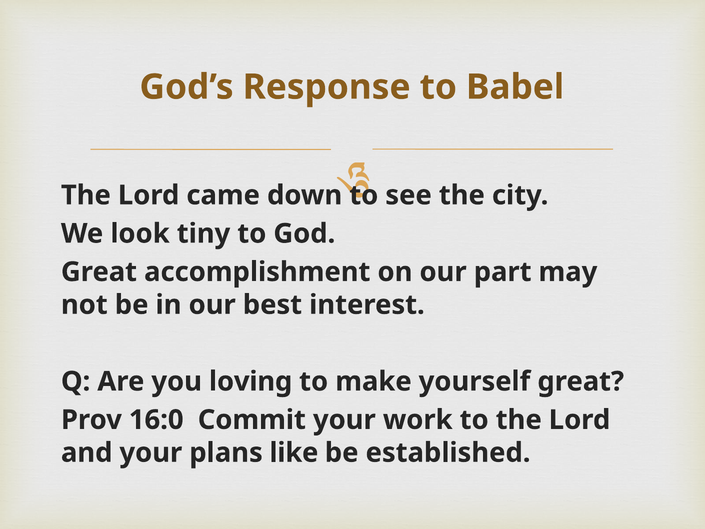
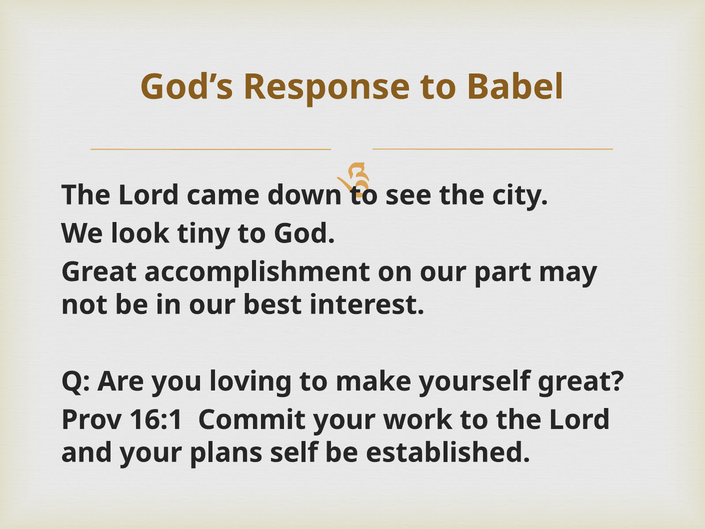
16:0: 16:0 -> 16:1 (156, 420)
like: like -> self (294, 453)
